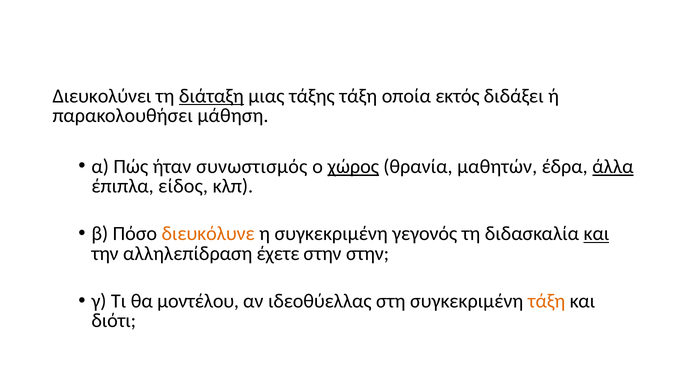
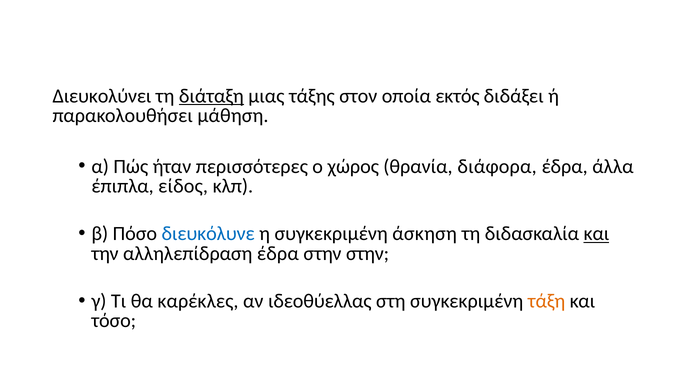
τάξης τάξη: τάξη -> στον (358, 96)
συνωστισμός: συνωστισμός -> περισσότερες (252, 167)
χώρος underline: present -> none (353, 167)
μαθητών: μαθητών -> διάφορα (497, 167)
άλλα underline: present -> none (613, 167)
διευκόλυνε colour: orange -> blue (208, 234)
γεγονός: γεγονός -> άσκηση (425, 234)
αλληλεπίδραση έχετε: έχετε -> έδρα (278, 254)
μοντέλου: μοντέλου -> καρέκλες (198, 301)
διότι: διότι -> τόσο (114, 321)
